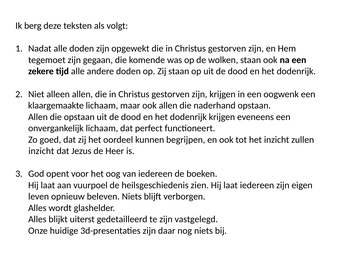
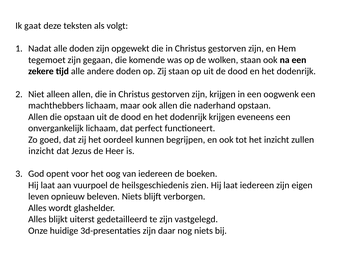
berg: berg -> gaat (33, 26)
klaargemaakte: klaargemaakte -> machthebbers (56, 105)
